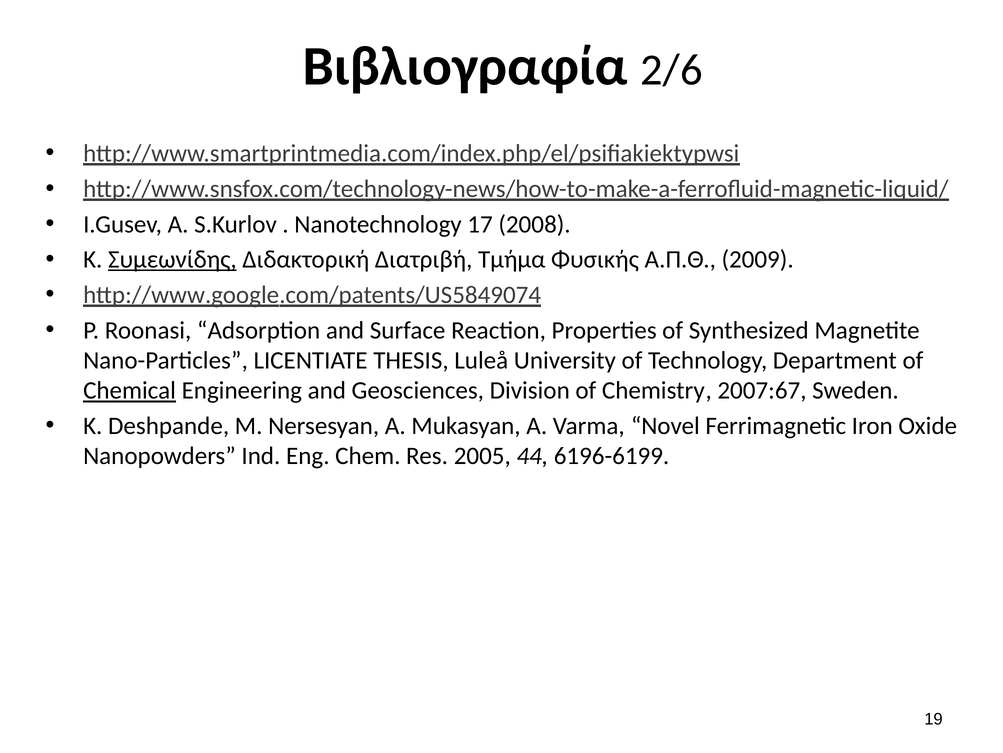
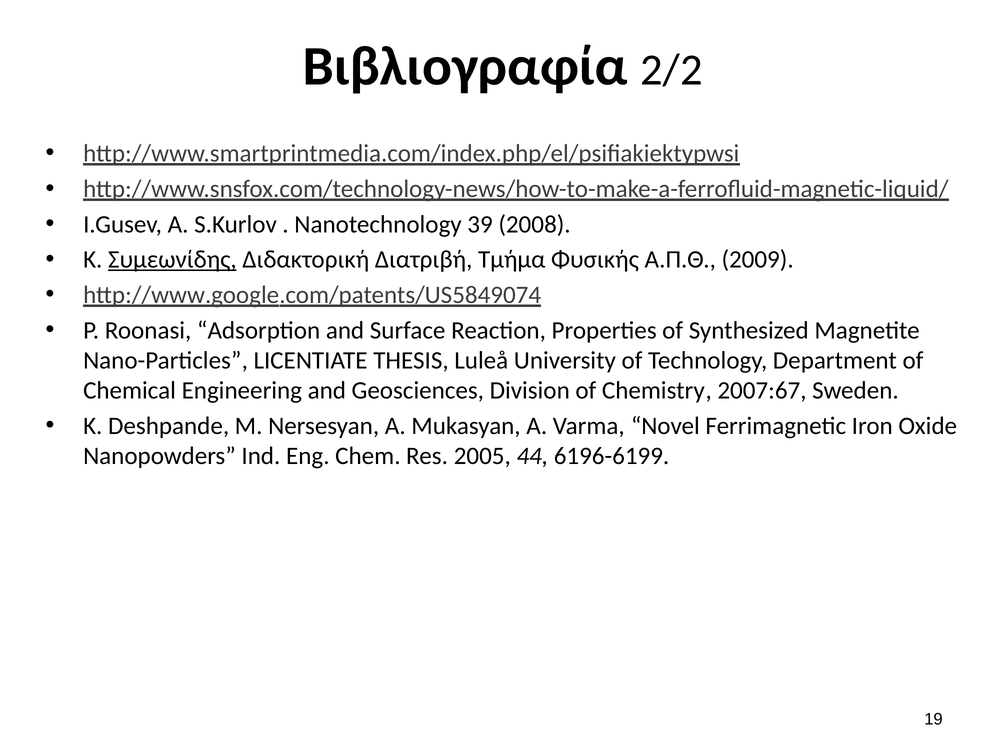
2/6: 2/6 -> 2/2 (672, 70)
17: 17 -> 39 (480, 224)
Chemical underline: present -> none (130, 390)
